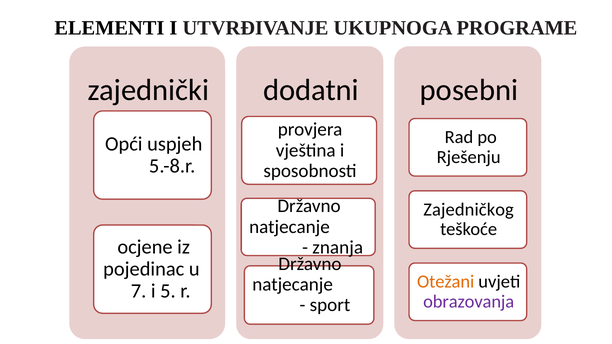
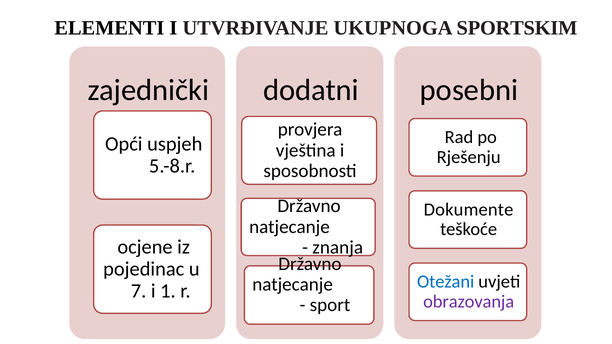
PROGRAME: PROGRAME -> SPORTSKIM (517, 28)
Zajedničkog: Zajedničkog -> Dokumente (469, 210)
Otežani colour: orange -> blue (446, 282)
5: 5 -> 1 (168, 291)
